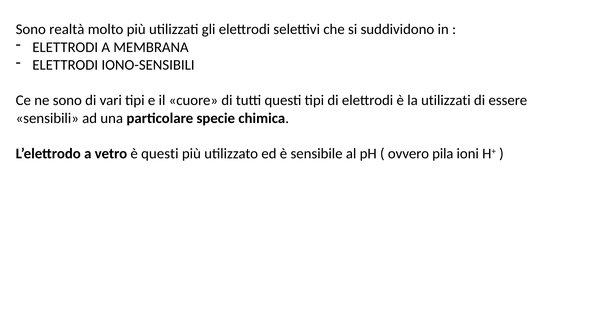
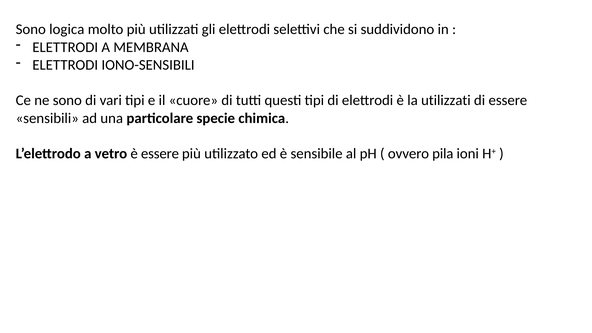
realtà: realtà -> logica (67, 29)
è questi: questi -> essere (160, 154)
